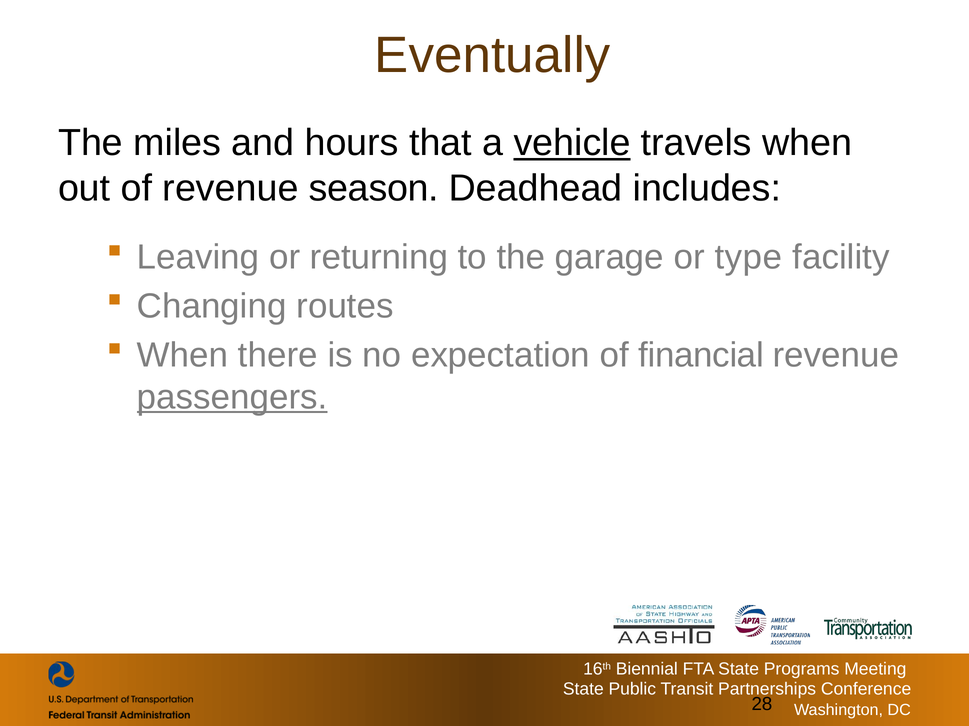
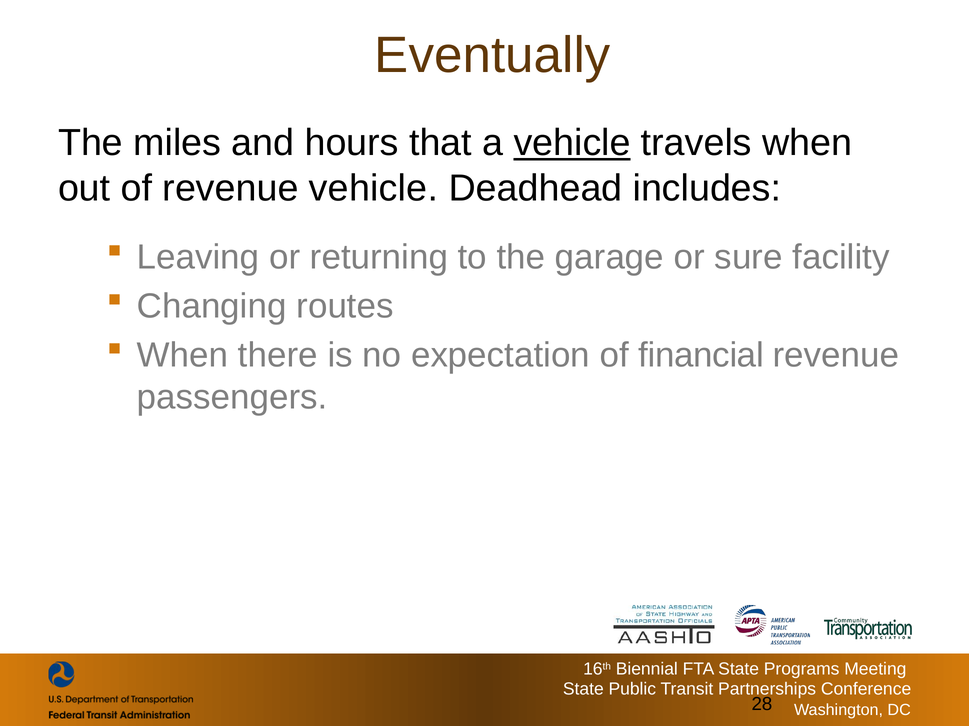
revenue season: season -> vehicle (373, 188)
type: type -> sure (749, 258)
passengers underline: present -> none (232, 398)
